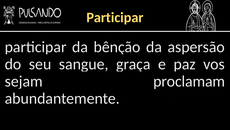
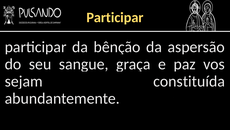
proclamam: proclamam -> constituída (189, 81)
